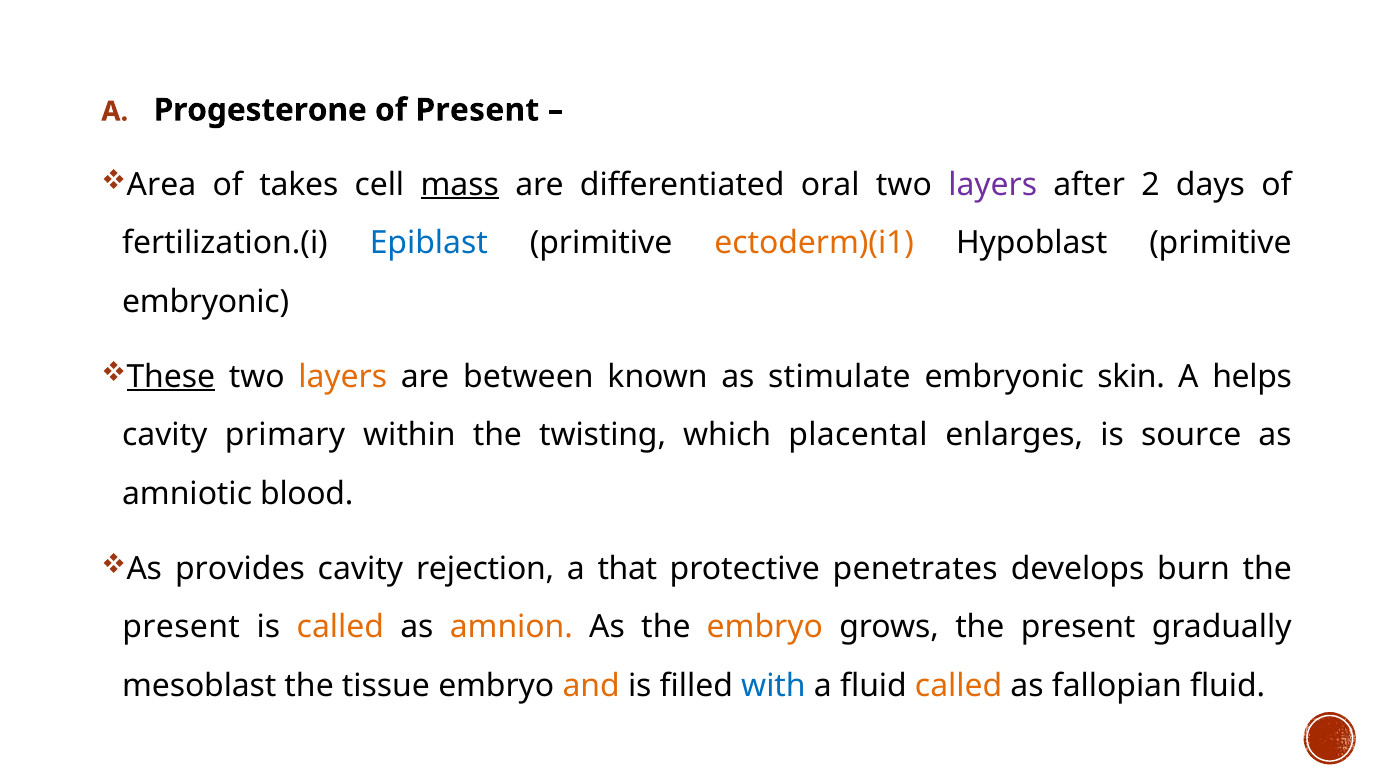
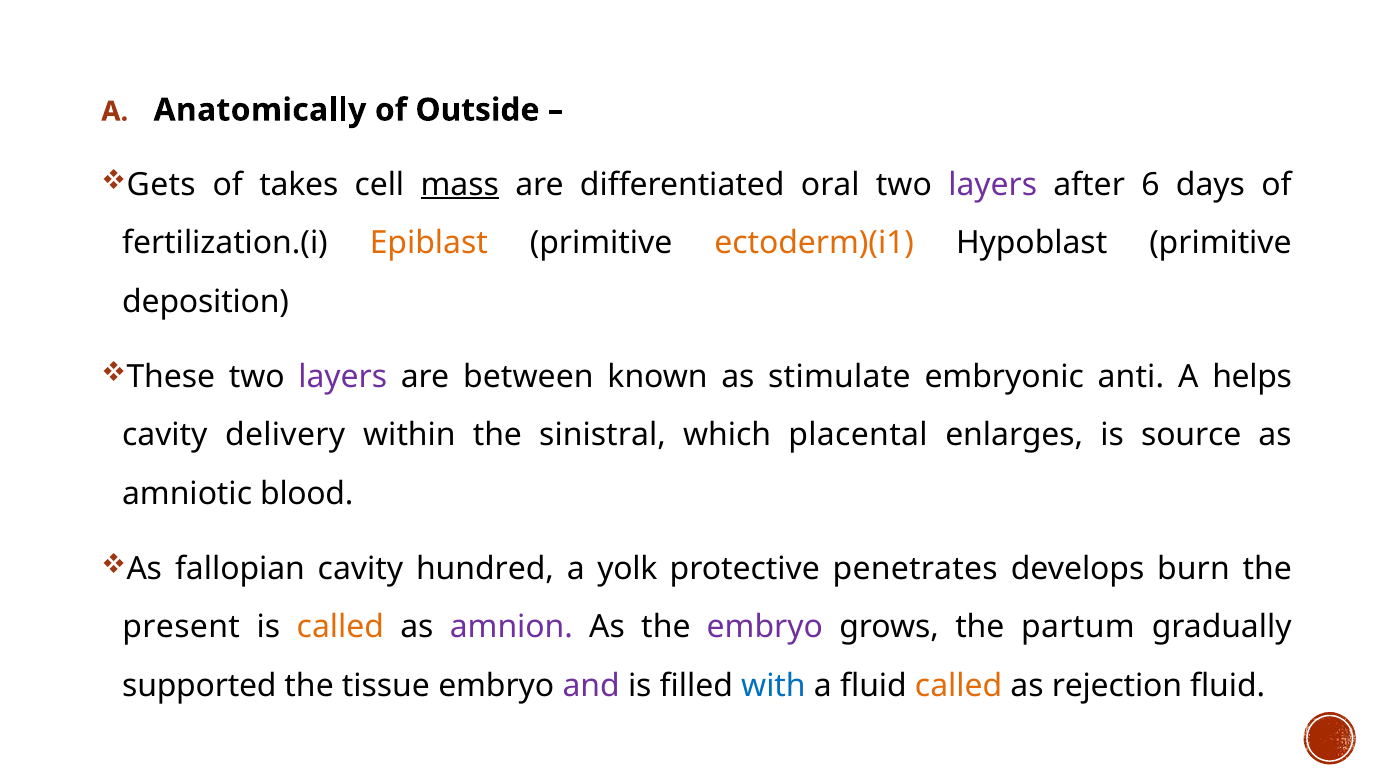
Progesterone: Progesterone -> Anatomically (260, 110)
of Present: Present -> Outside (477, 110)
Area: Area -> Gets (161, 185)
2: 2 -> 6 (1150, 185)
Epiblast colour: blue -> orange (429, 243)
embryonic: embryonic -> deposition (206, 302)
These underline: present -> none (171, 377)
layers colour: orange -> purple (343, 377)
skin: skin -> anti (1131, 377)
primary: primary -> delivery (285, 435)
twisting: twisting -> sinistral (603, 435)
provides: provides -> fallopian (240, 569)
rejection: rejection -> hundred (485, 569)
that: that -> yolk (627, 569)
amnion colour: orange -> purple (511, 628)
embryo colour: orange -> purple (765, 628)
grows the present: present -> partum (1078, 628)
mesoblast: mesoblast -> supported (199, 686)
and colour: orange -> purple (591, 686)
fallopian: fallopian -> rejection (1117, 686)
